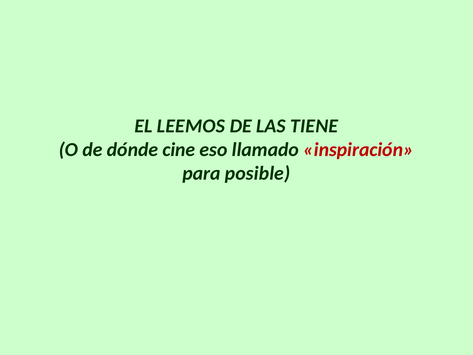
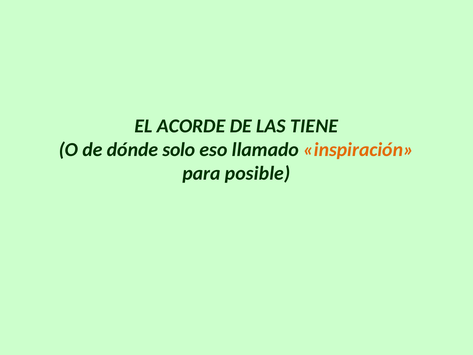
LEEMOS: LEEMOS -> ACORDE (191, 126)
cine: cine -> solo (179, 150)
inspiración colour: red -> orange (358, 150)
